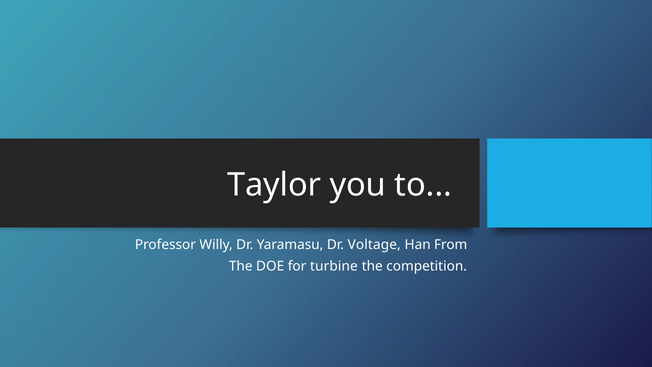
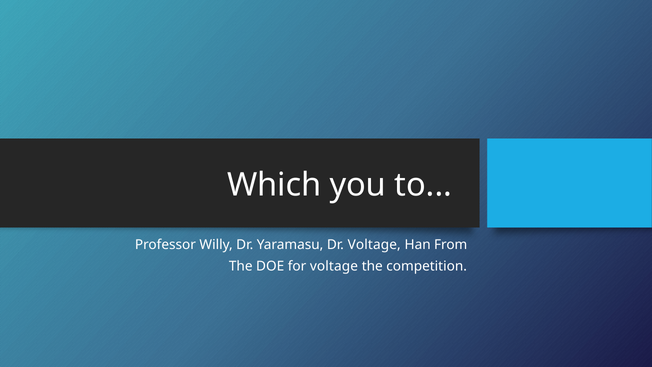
Taylor: Taylor -> Which (274, 185)
for turbine: turbine -> voltage (334, 266)
